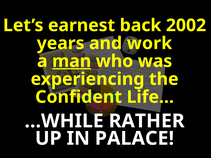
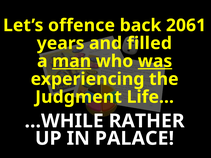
earnest: earnest -> offence (81, 25)
2002: 2002 -> 2061 (186, 25)
work: work -> filled (149, 43)
was underline: none -> present (155, 61)
Confident: Confident -> Judgment (79, 97)
